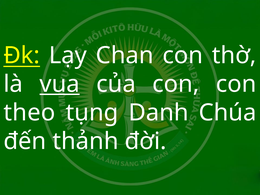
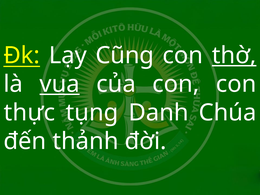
Chan: Chan -> Cũng (125, 56)
thờ underline: none -> present (234, 56)
theo: theo -> thực (29, 113)
